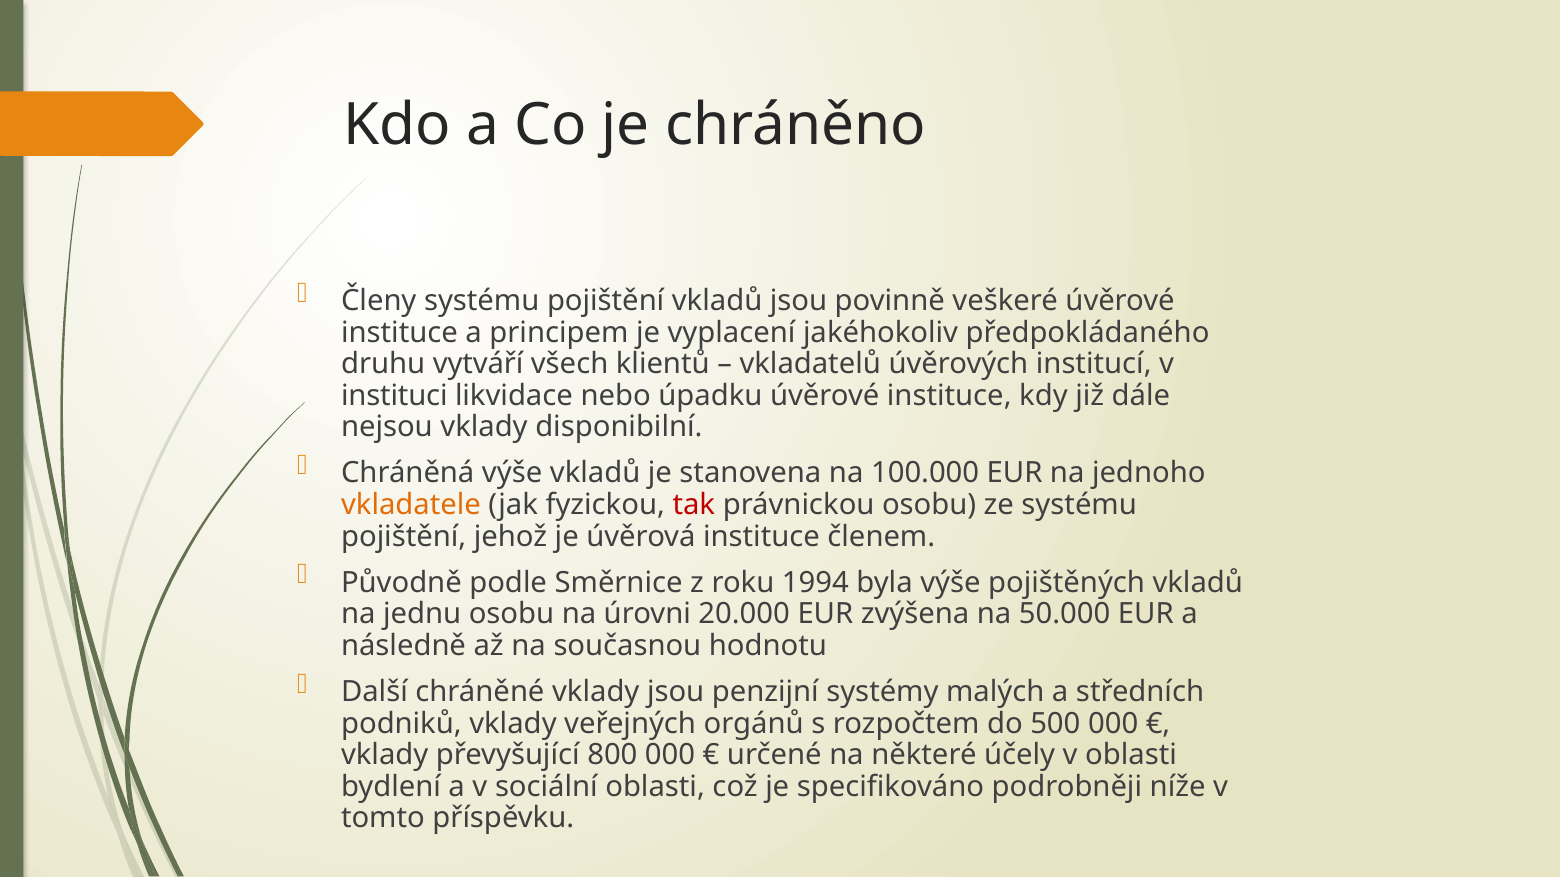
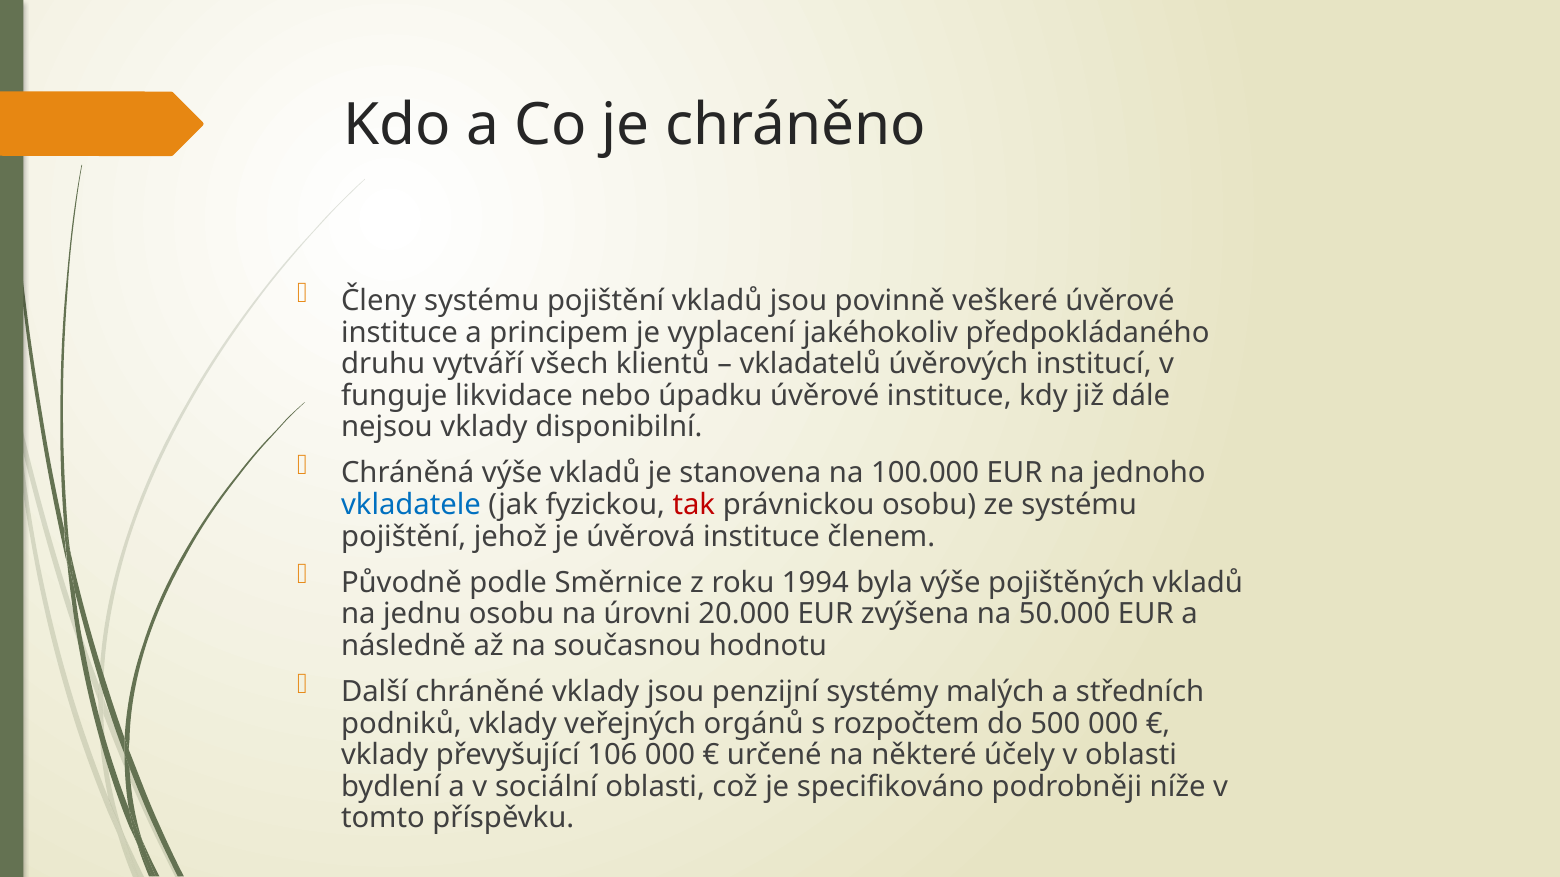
instituci: instituci -> funguje (394, 396)
vkladatele colour: orange -> blue (411, 505)
800: 800 -> 106 (612, 756)
